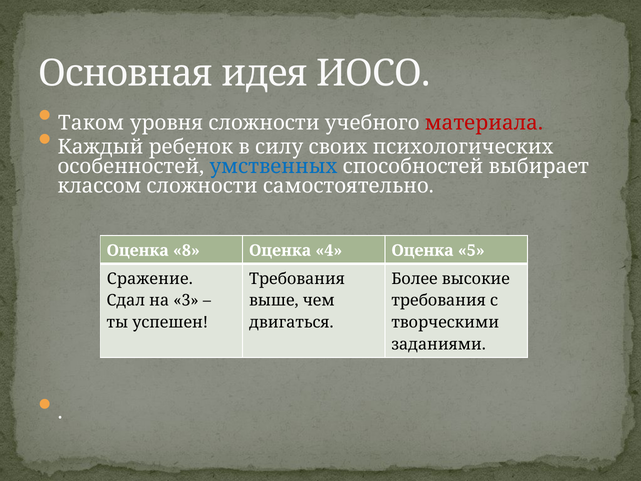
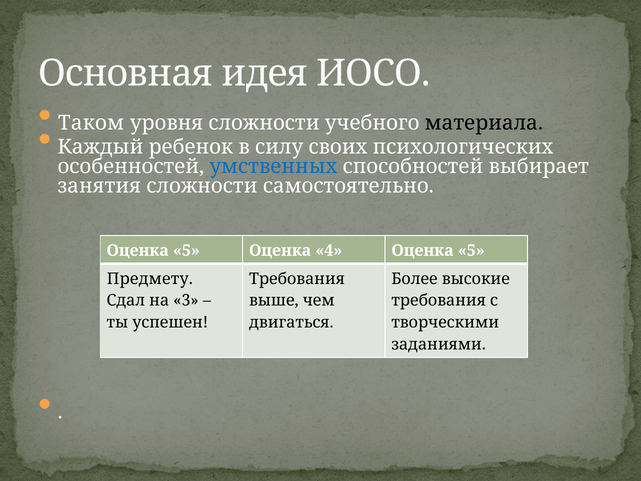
материала colour: red -> black (484, 123)
классом: классом -> занятия (99, 186)
8: 8 -> 5 (186, 250)
Сражение: Сражение -> Предмету (150, 279)
